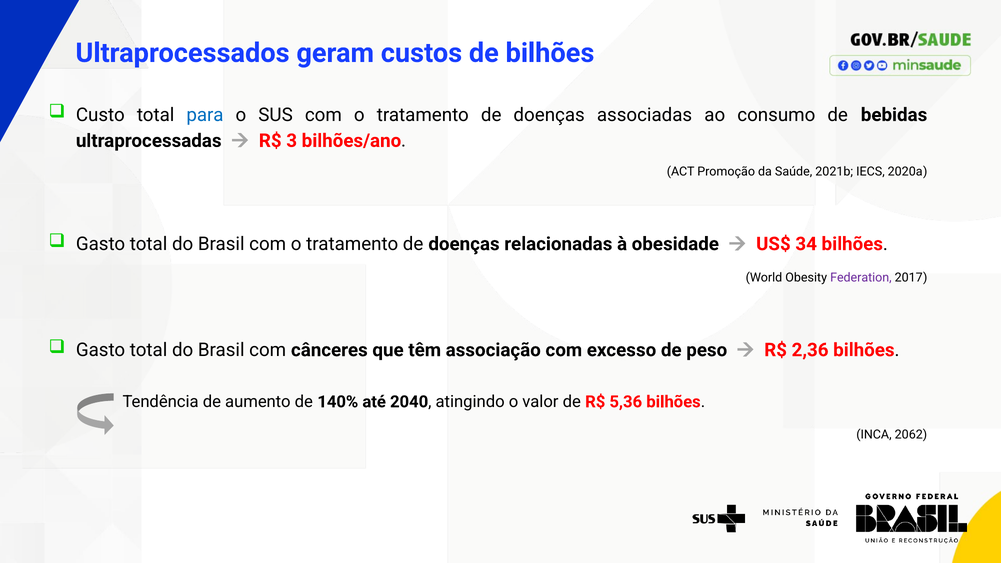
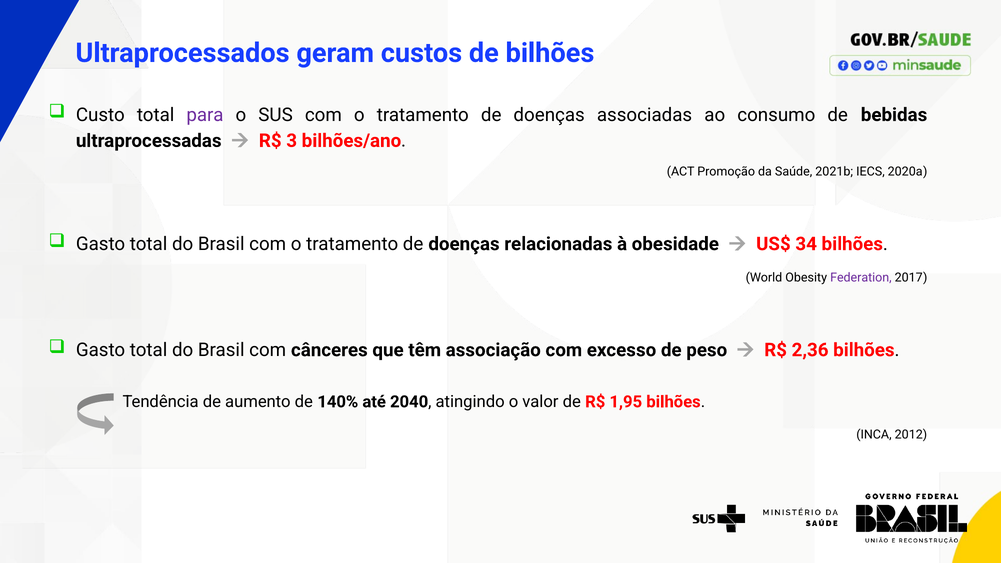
para colour: blue -> purple (205, 115)
5,36: 5,36 -> 1,95 (626, 402)
2062: 2062 -> 2012 (911, 435)
